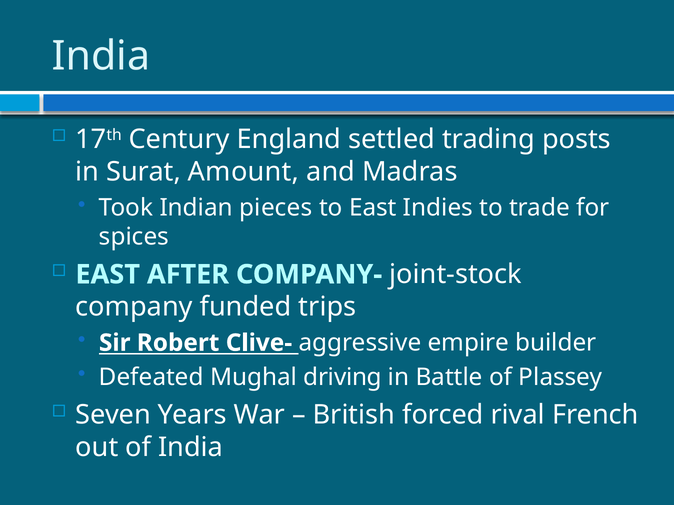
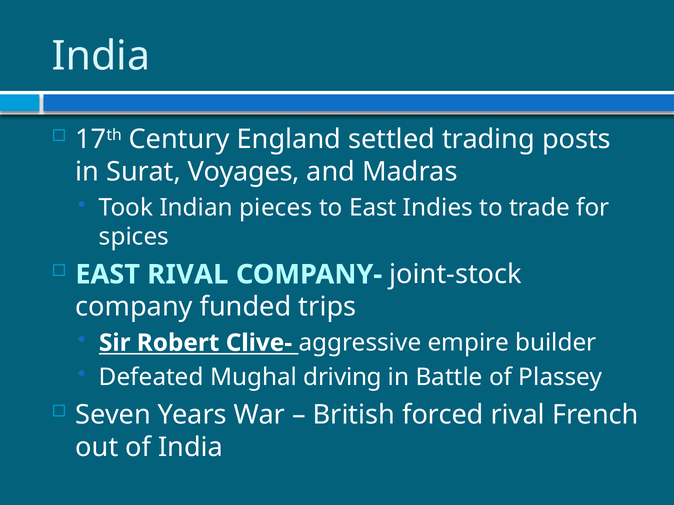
Amount: Amount -> Voyages (244, 172)
EAST AFTER: AFTER -> RIVAL (188, 275)
